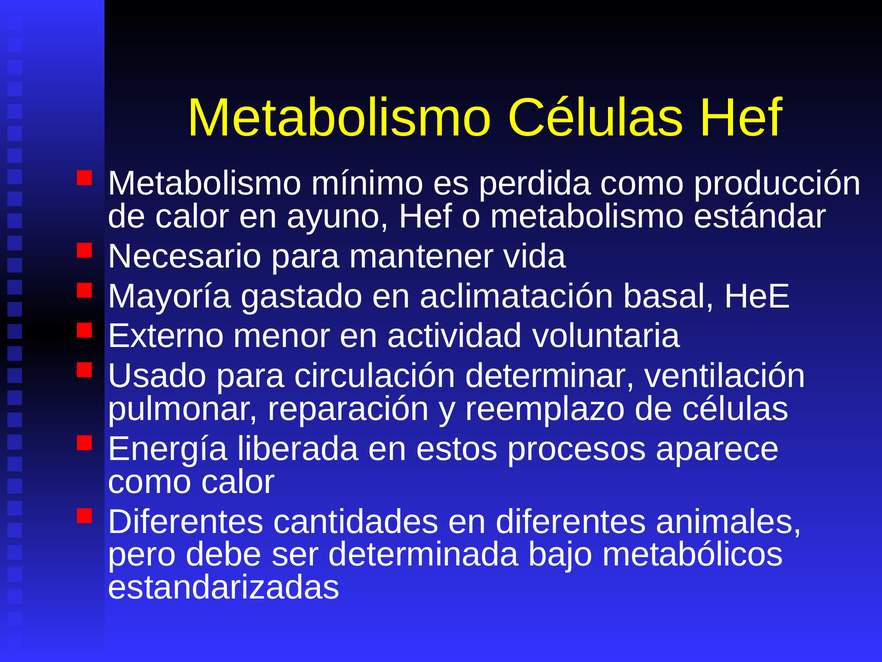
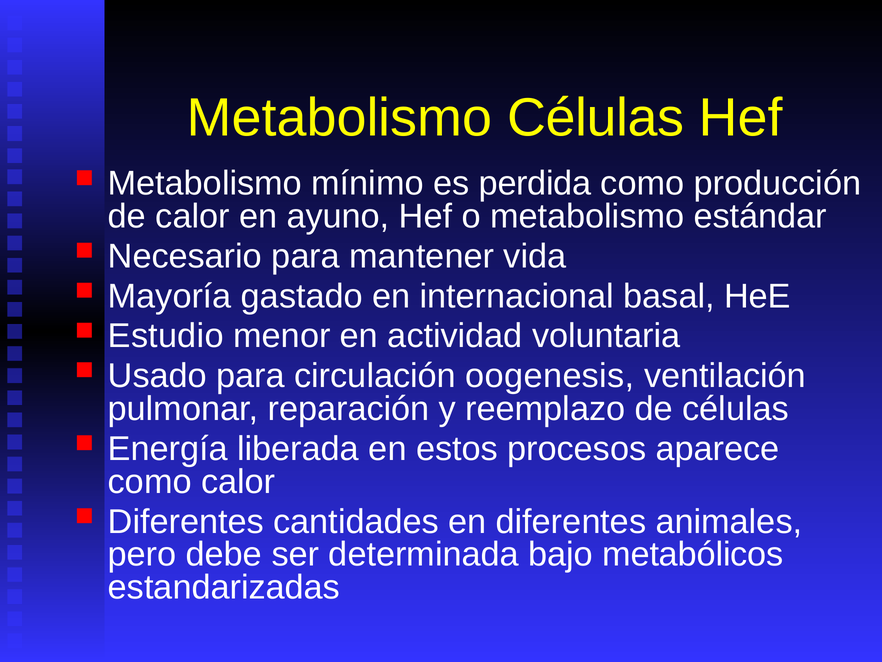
aclimatación: aclimatación -> internacional (517, 296)
Externo: Externo -> Estudio (166, 336)
determinar: determinar -> oogenesis (550, 376)
